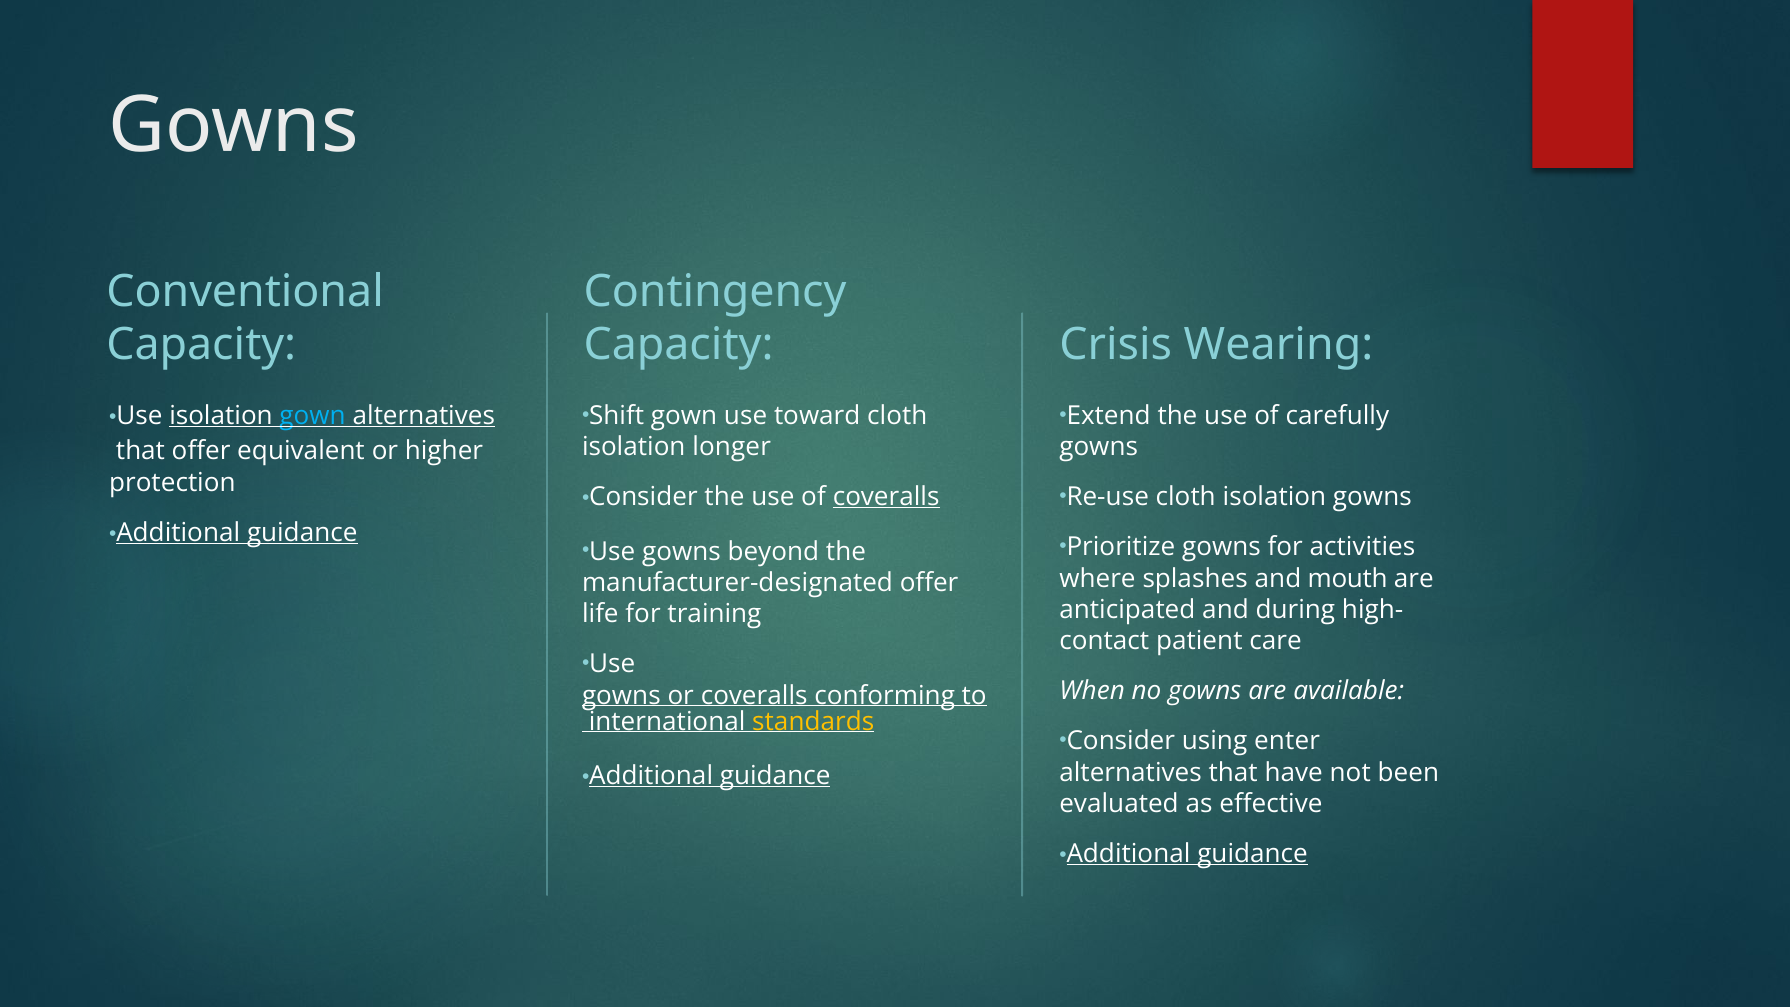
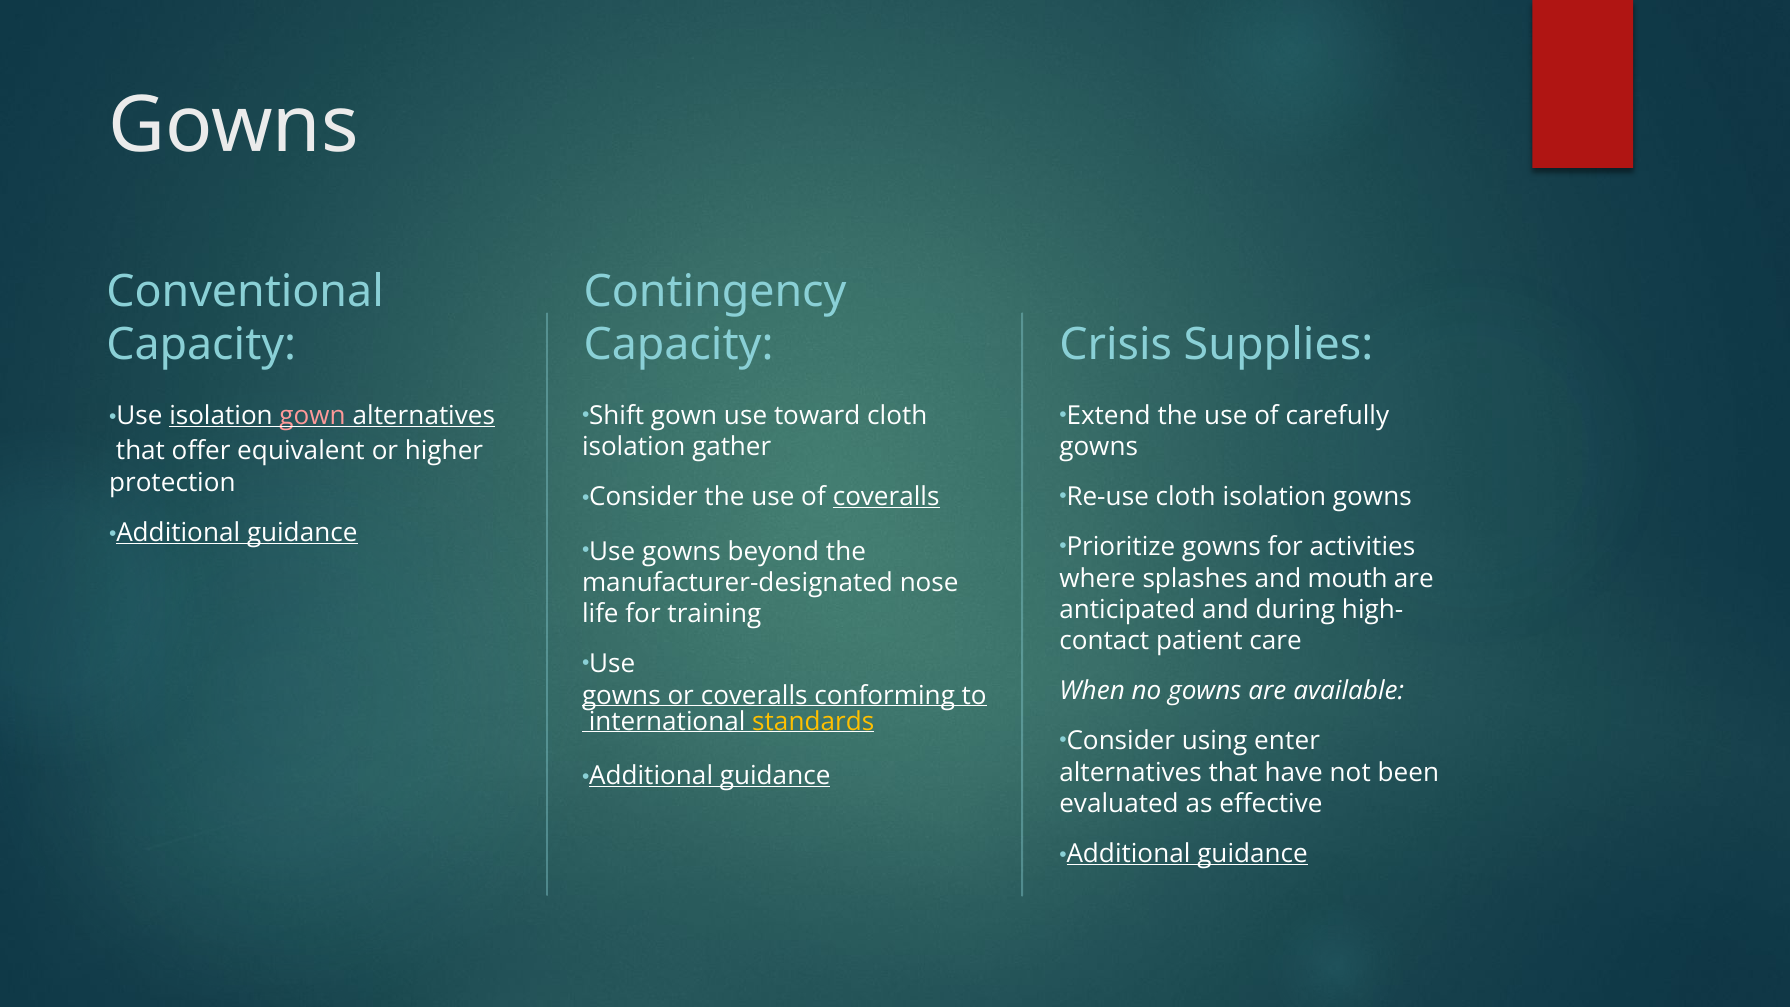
Wearing: Wearing -> Supplies (1279, 345)
gown colour: light blue -> pink (313, 416)
longer: longer -> gather (732, 447)
manufacturer-designated offer: offer -> nose (929, 583)
